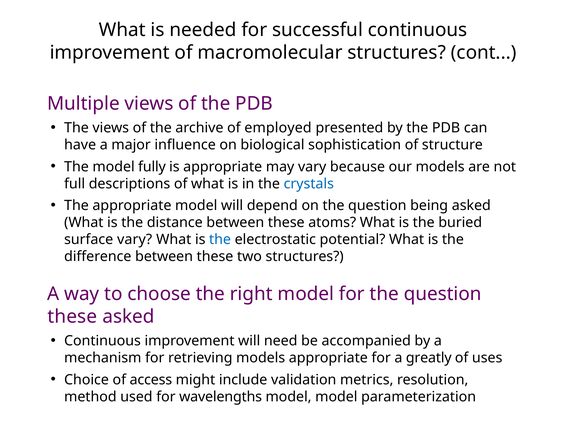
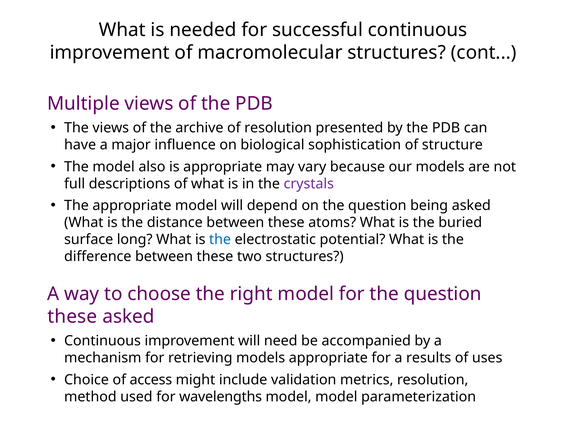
of employed: employed -> resolution (278, 128)
fully: fully -> also (152, 167)
crystals colour: blue -> purple (309, 184)
surface vary: vary -> long (135, 240)
greatly: greatly -> results (429, 358)
